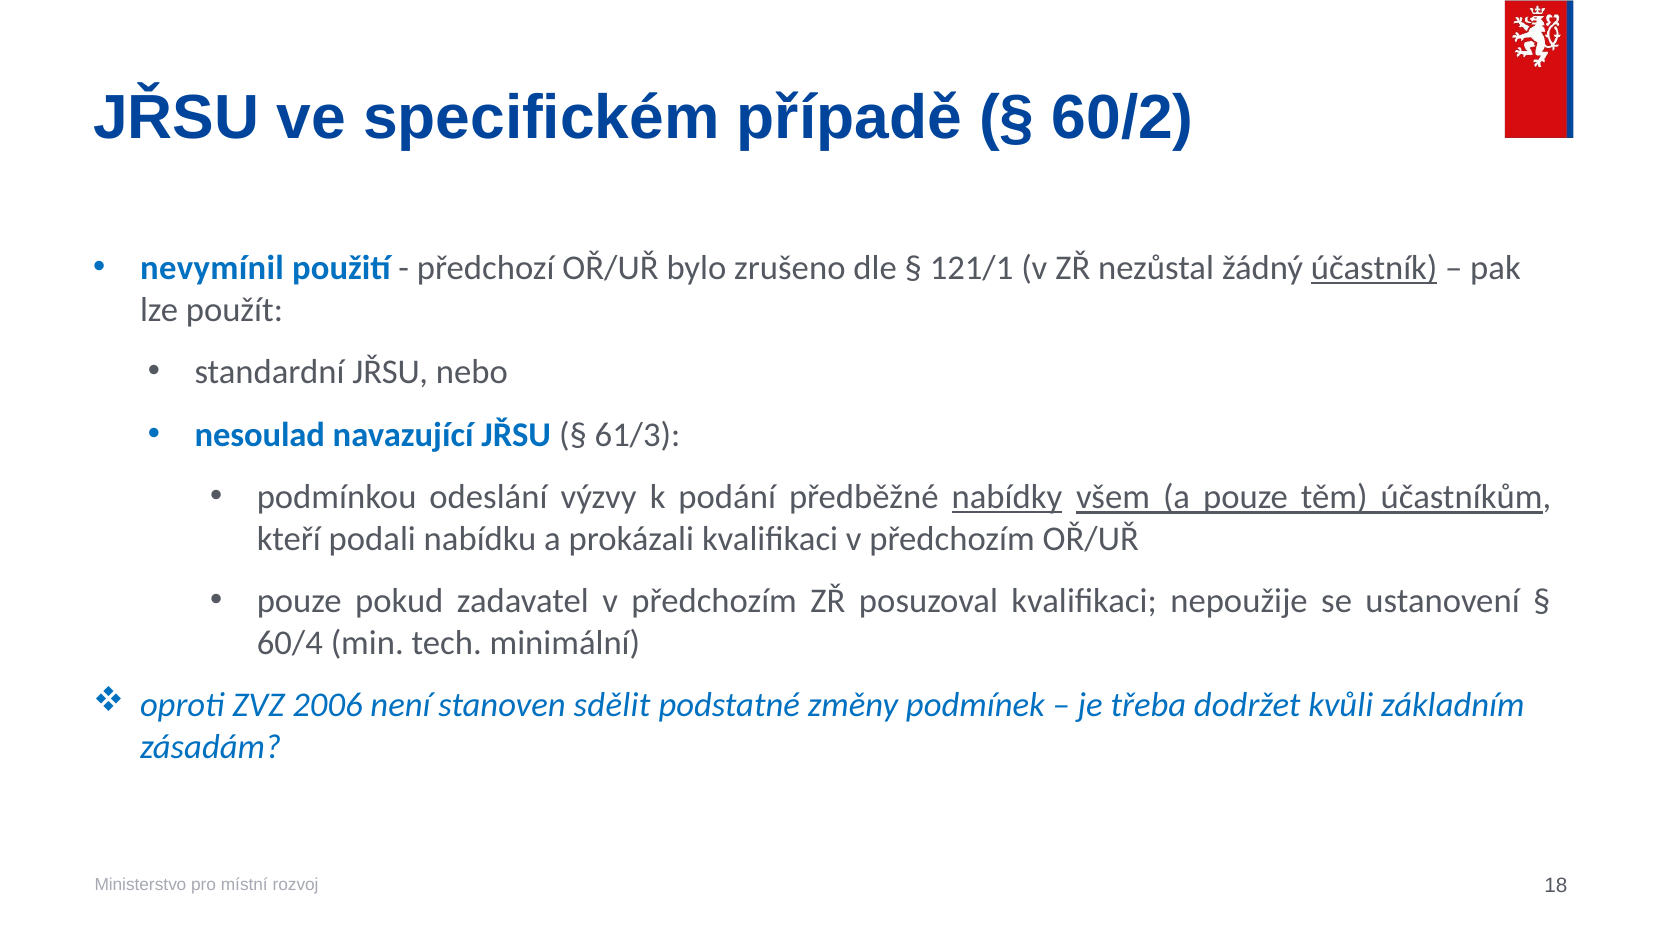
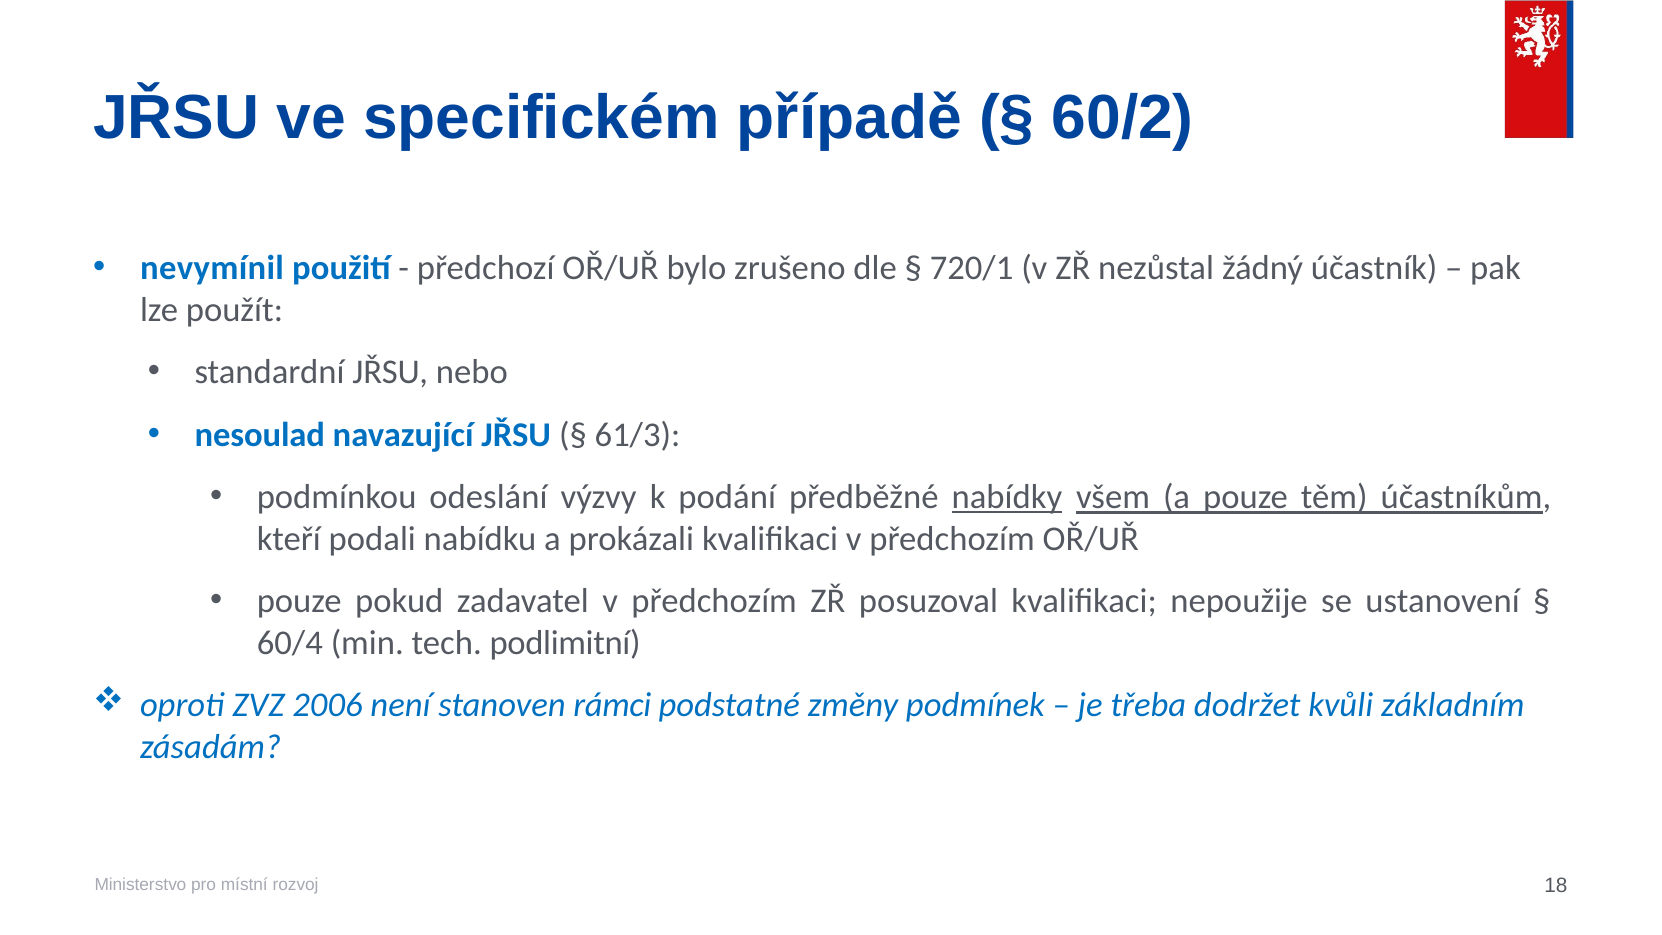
121/1: 121/1 -> 720/1 (972, 268)
účastník underline: present -> none (1374, 268)
minimální: minimální -> podlimitní (565, 643)
sdělit: sdělit -> rámci (612, 705)
